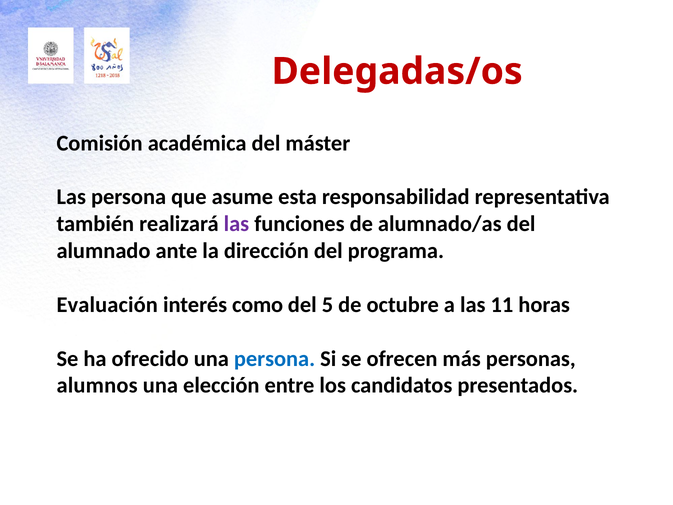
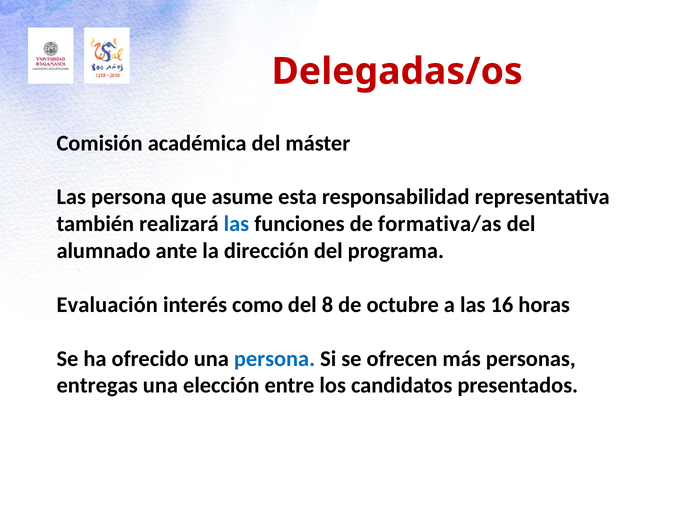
las colour: purple -> blue (236, 224)
alumnado/as: alumnado/as -> formativa/as (440, 224)
5: 5 -> 8 (327, 305)
11: 11 -> 16 (502, 305)
alumnos: alumnos -> entregas (97, 385)
